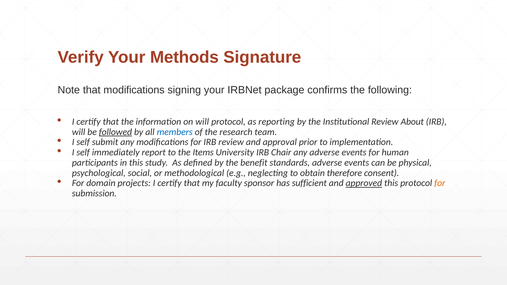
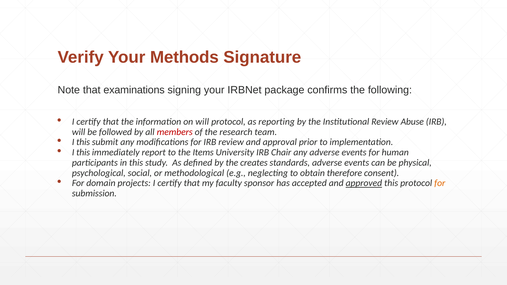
that modifications: modifications -> examinations (134, 90)
About: About -> Abuse (412, 122)
followed underline: present -> none (115, 132)
members colour: blue -> red (175, 132)
self: self -> this (83, 142)
self: self -> this (83, 152)
benefit: benefit -> creates (254, 163)
sufficient: sufficient -> accepted (309, 183)
